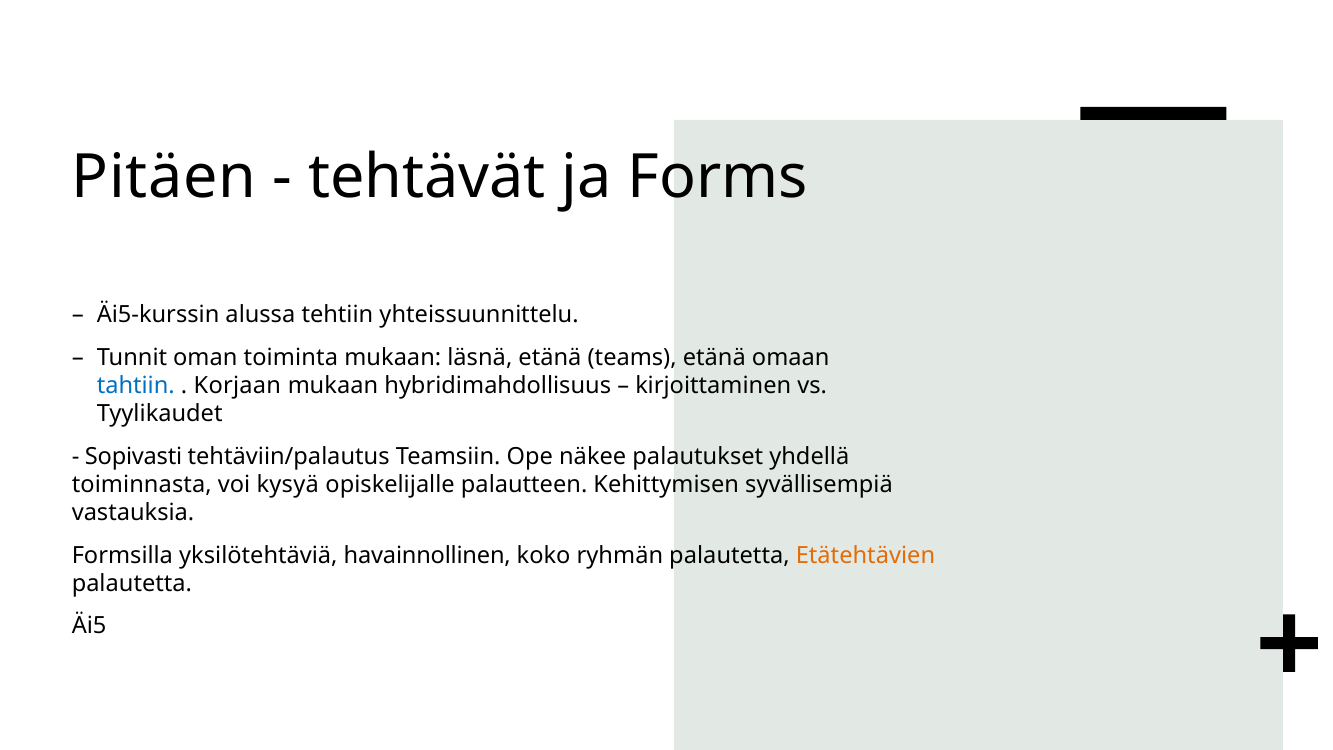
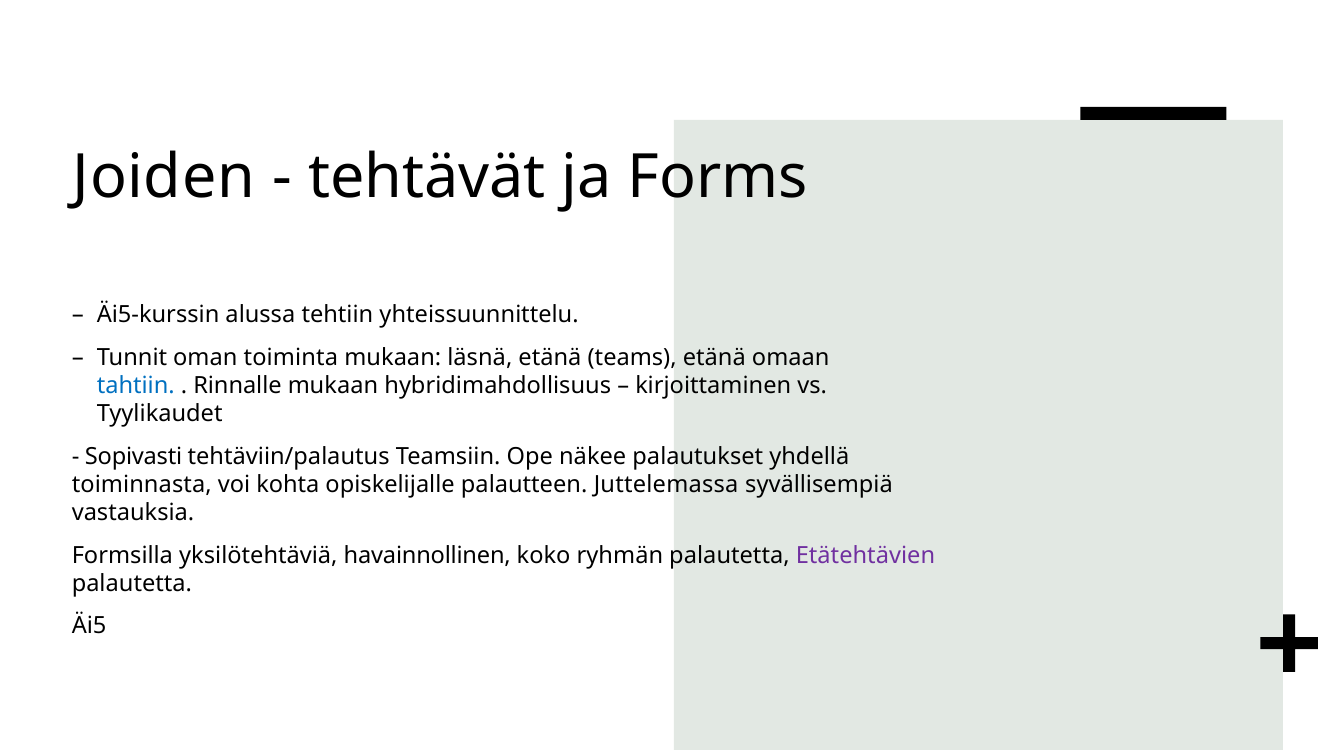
Pitäen: Pitäen -> Joiden (164, 178)
Korjaan: Korjaan -> Rinnalle (237, 386)
kysyä: kysyä -> kohta (288, 485)
Kehittymisen: Kehittymisen -> Juttelemassa (666, 485)
Etätehtävien colour: orange -> purple (865, 555)
